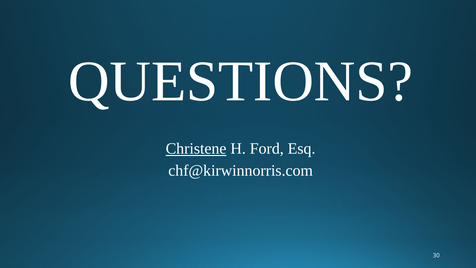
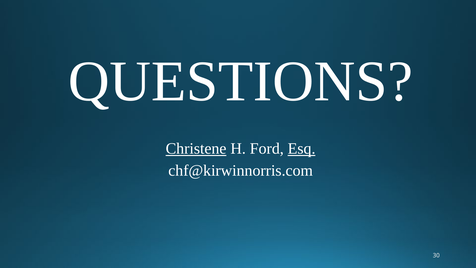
Esq underline: none -> present (302, 148)
